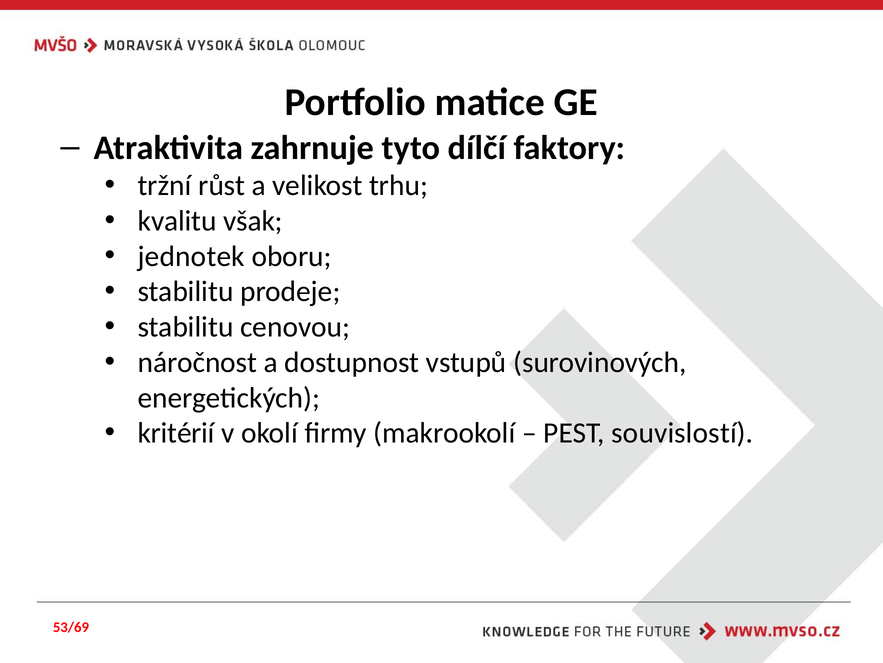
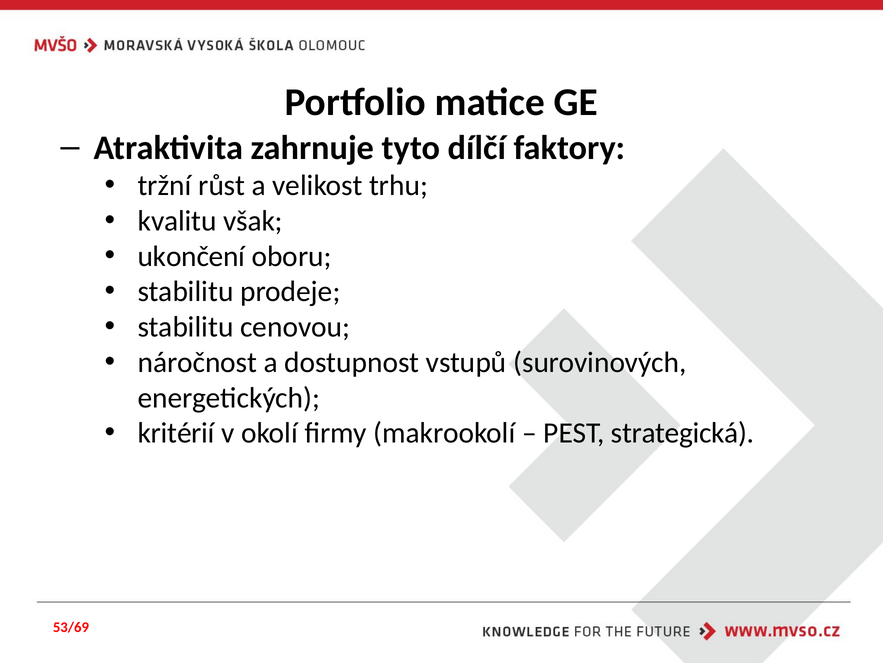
jednotek: jednotek -> ukončení (191, 256)
souvislostí: souvislostí -> strategická (683, 433)
